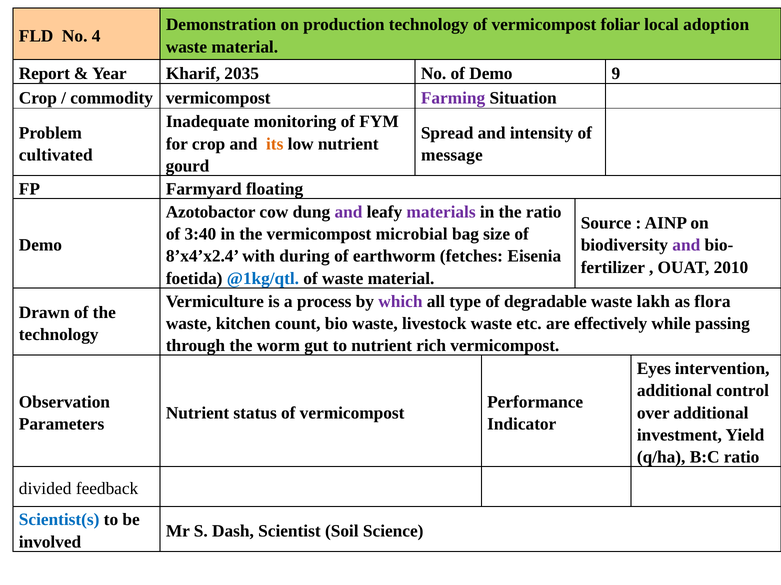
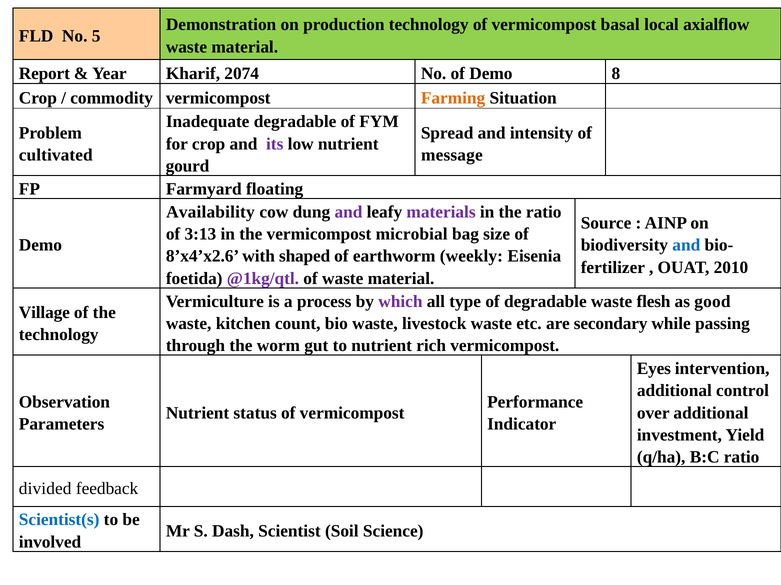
foliar: foliar -> basal (620, 25)
adoption: adoption -> axialflow (716, 25)
4: 4 -> 5 (96, 36)
2035: 2035 -> 2074 (242, 74)
9: 9 -> 8 (616, 74)
Farming colour: purple -> orange (453, 98)
Inadequate monitoring: monitoring -> degradable (295, 122)
its colour: orange -> purple (275, 144)
Azotobactor: Azotobactor -> Availability (210, 212)
3:40: 3:40 -> 3:13 (200, 234)
and colour: purple -> blue (686, 245)
8’x4’x2.4: 8’x4’x2.4 -> 8’x4’x2.6 (203, 257)
during: during -> shaped (305, 257)
fetches: fetches -> weekly (471, 257)
@1kg/qtl colour: blue -> purple (263, 279)
lakh: lakh -> flesh (654, 302)
flora: flora -> good (712, 302)
Drawn: Drawn -> Village (44, 313)
effectively: effectively -> secondary (611, 324)
